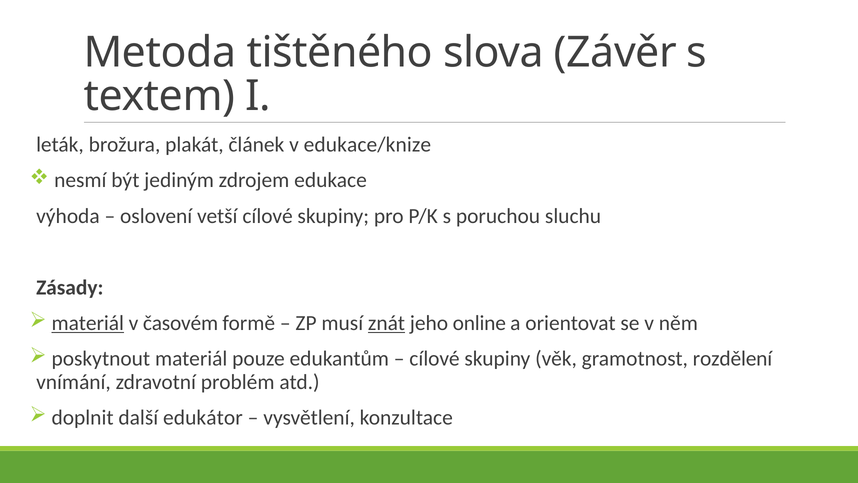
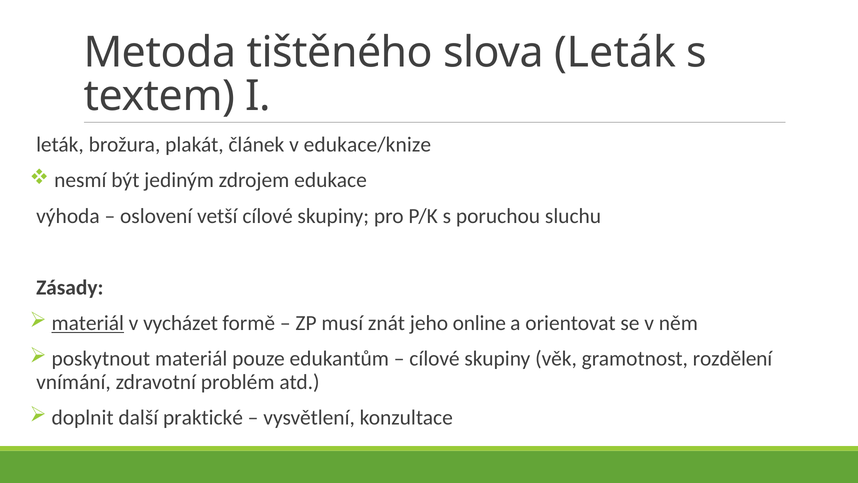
slova Závěr: Závěr -> Leták (615, 52)
časovém: časovém -> vycházet (181, 323)
znát underline: present -> none (387, 323)
edukátor: edukátor -> praktické (203, 417)
